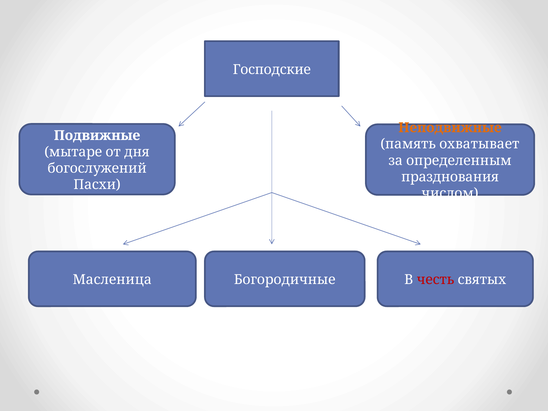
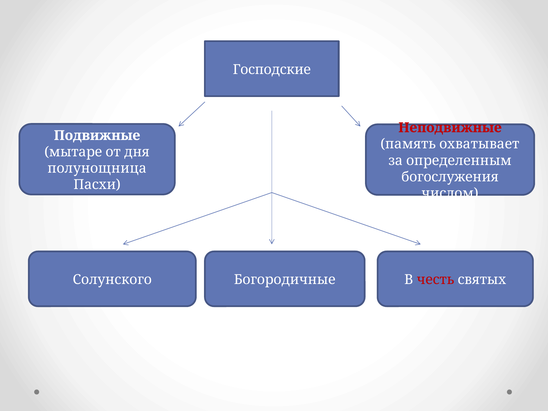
Неподвижные colour: orange -> red (450, 128)
богослужений: богослужений -> полунощница (97, 168)
празднования: празднования -> богослужения (450, 177)
Масленица: Масленица -> Солунского (112, 280)
